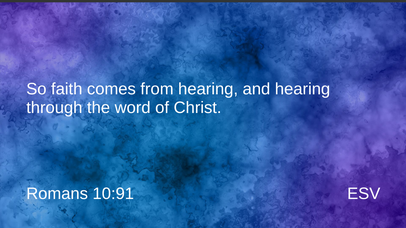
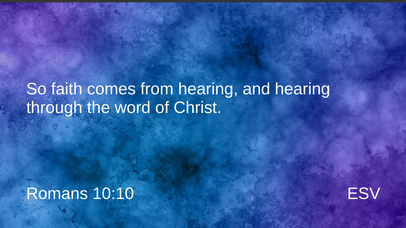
10:91: 10:91 -> 10:10 (113, 194)
